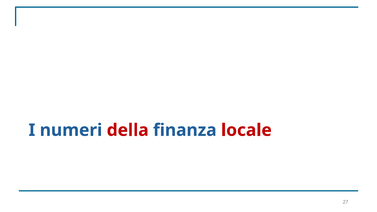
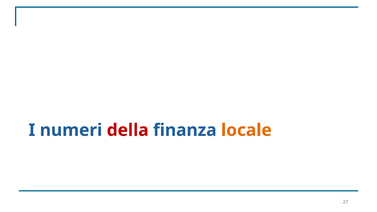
locale colour: red -> orange (246, 130)
